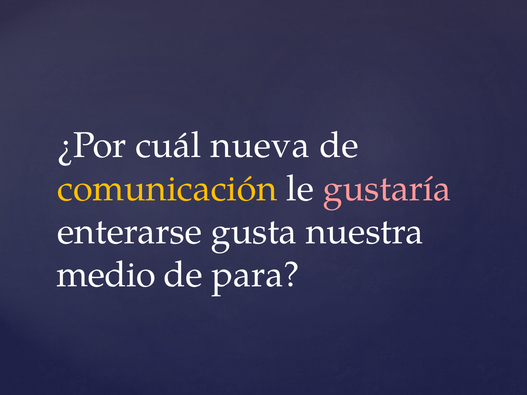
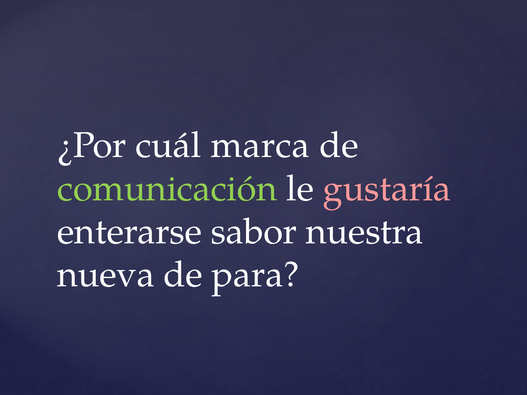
nueva: nueva -> marca (260, 146)
comunicación colour: yellow -> light green (167, 189)
gusta: gusta -> sabor (254, 232)
medio: medio -> nueva (106, 275)
